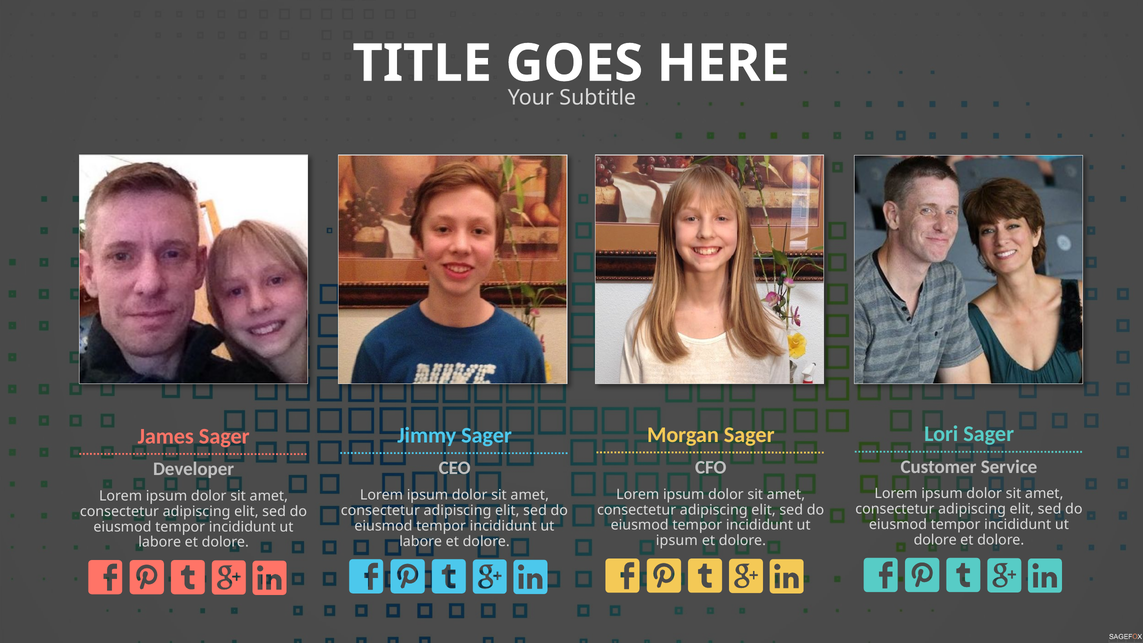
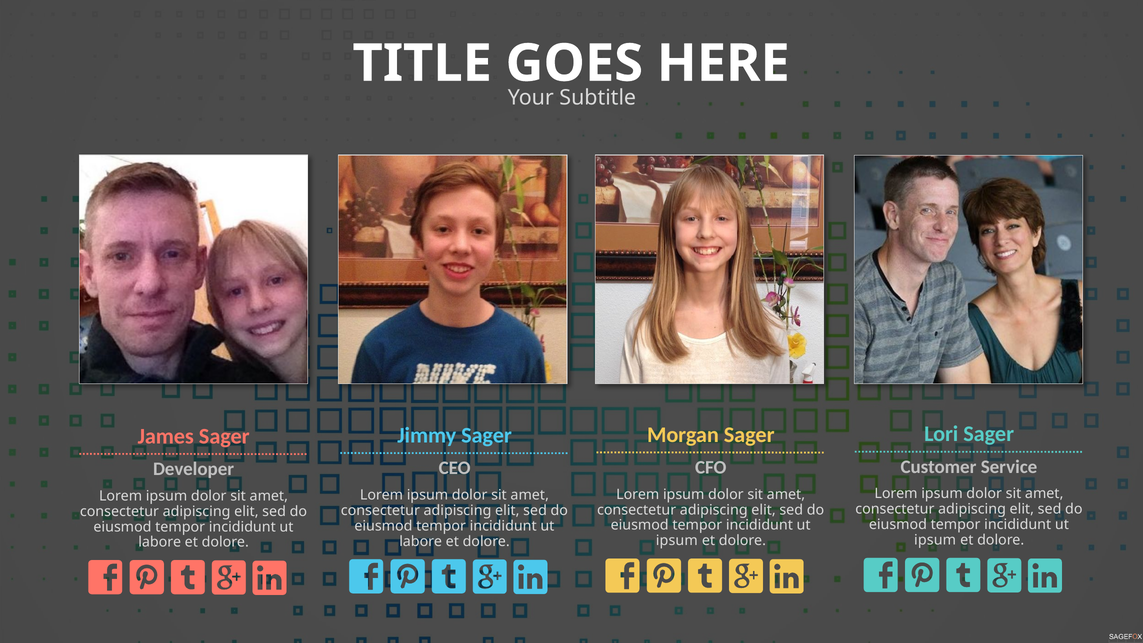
dolore: dolore -> ipsum (935, 540)
